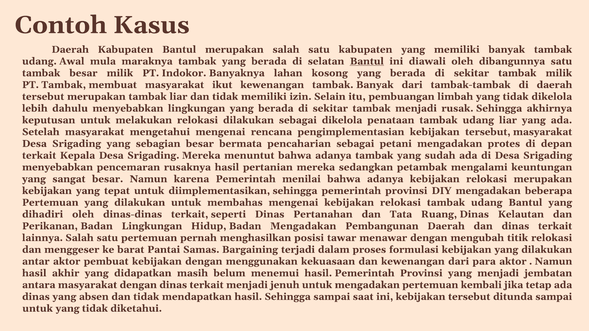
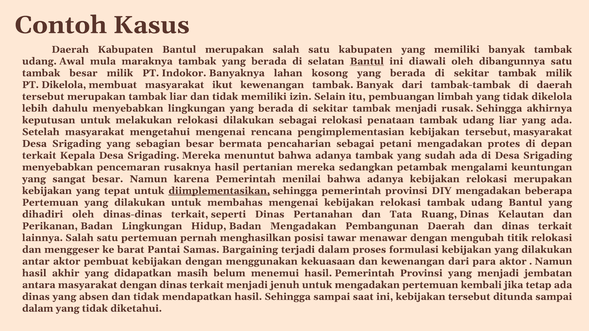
PT Tambak: Tambak -> Dikelola (64, 85)
sebagai dikelola: dikelola -> relokasi (342, 120)
diimplementasikan underline: none -> present (219, 191)
untuk: untuk -> dalam (38, 309)
